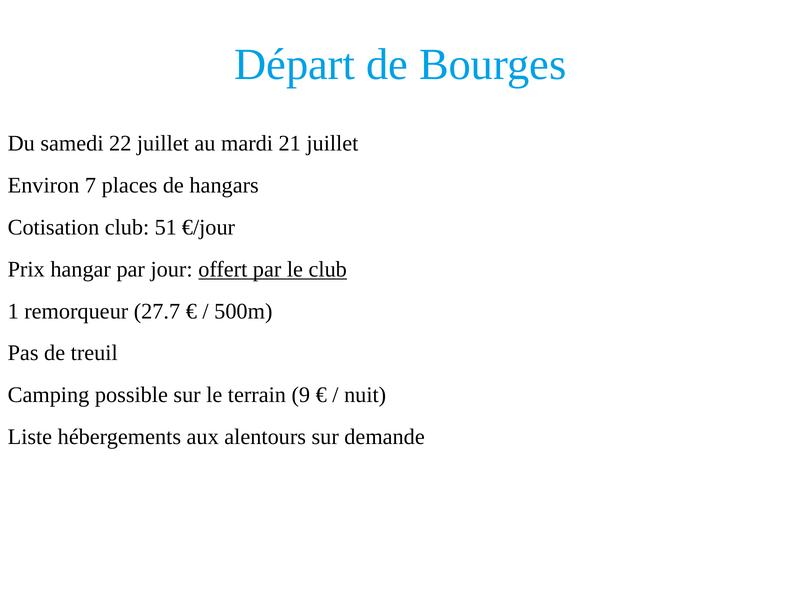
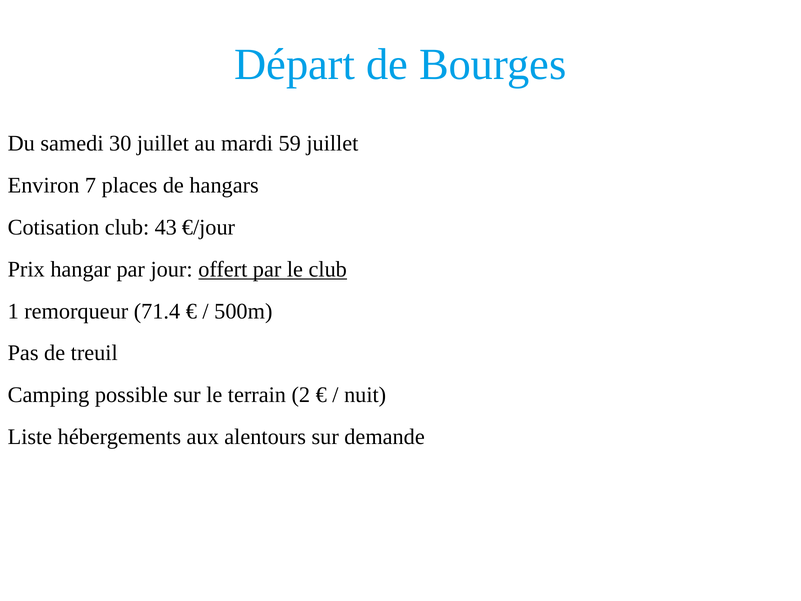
22: 22 -> 30 (120, 143)
21: 21 -> 59 (290, 143)
51: 51 -> 43 (166, 227)
27.7: 27.7 -> 71.4 (157, 311)
9: 9 -> 2 (301, 395)
